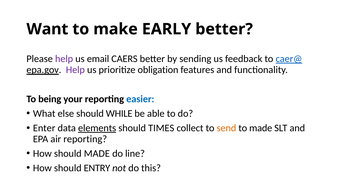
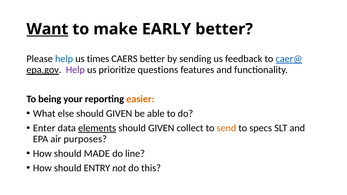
Want underline: none -> present (47, 29)
help colour: purple -> blue (64, 59)
email: email -> times (98, 59)
obligation: obligation -> questions (158, 70)
easier colour: blue -> orange (140, 99)
else should WHILE: WHILE -> GIVEN (119, 114)
TIMES: TIMES -> GIVEN (161, 128)
to made: made -> specs (261, 128)
air reporting: reporting -> purposes (85, 139)
